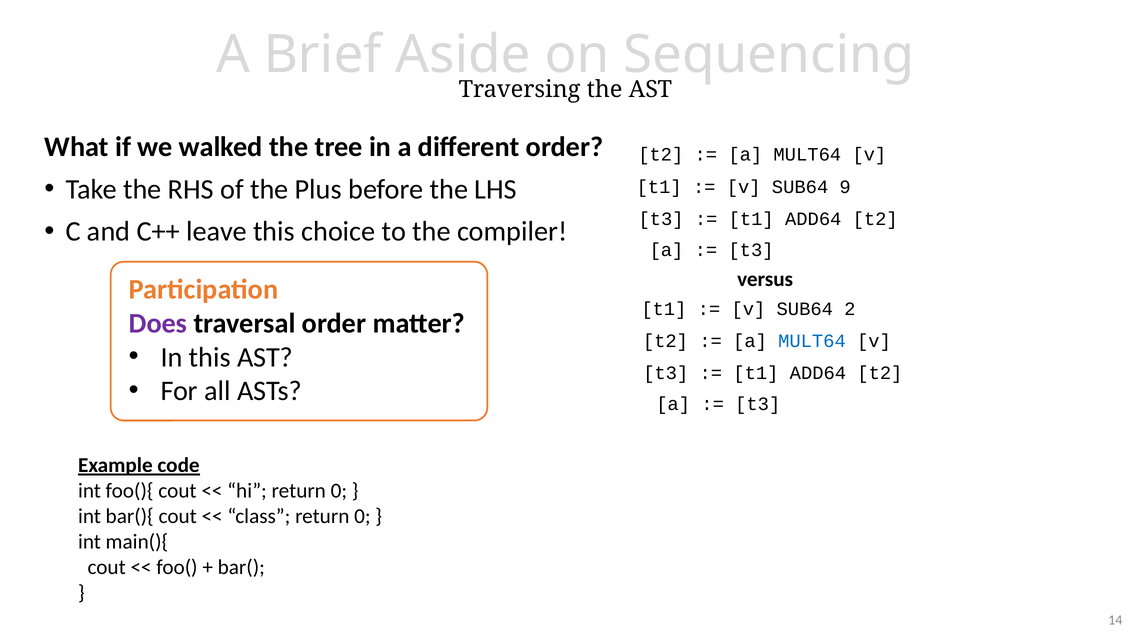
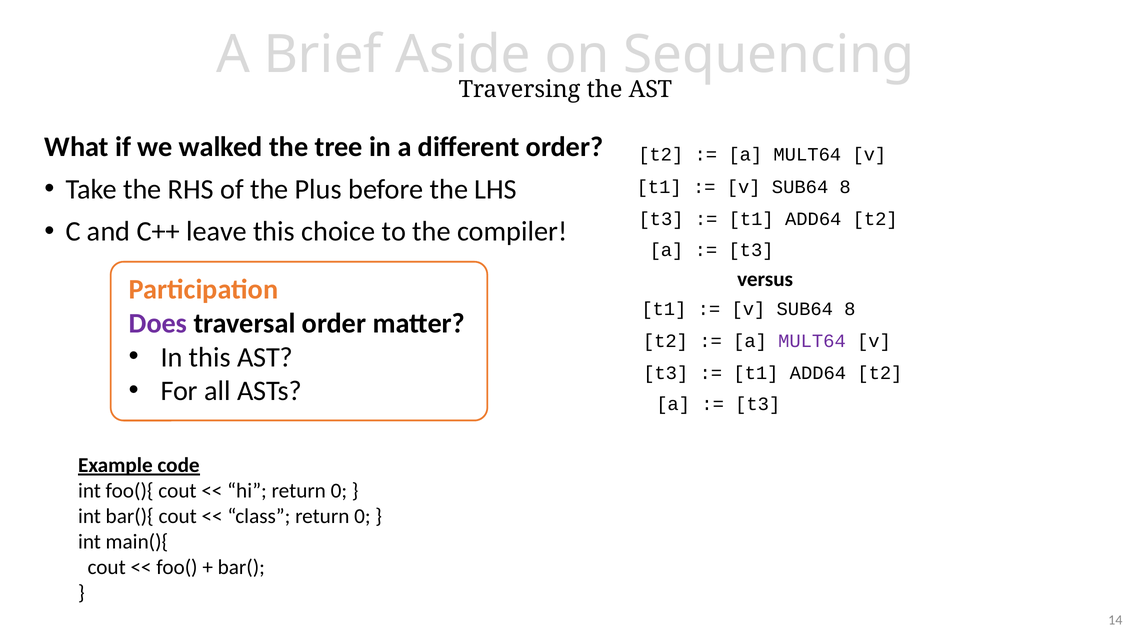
9: 9 -> 8 (845, 187)
2: 2 -> 8 (850, 309)
MULT64 colour: blue -> purple (812, 341)
